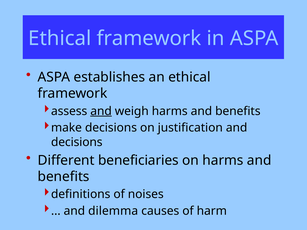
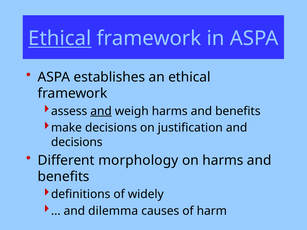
Ethical underline: none -> present (60, 39)
beneficiaries: beneficiaries -> morphology (138, 160)
noises: noises -> widely (146, 194)
